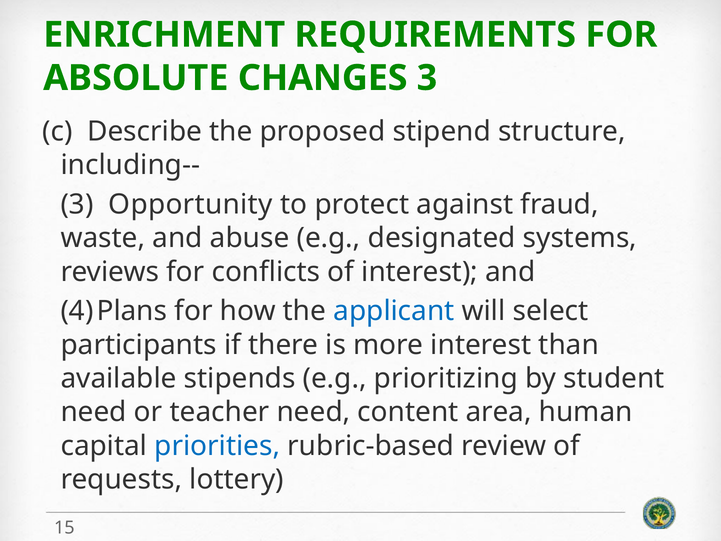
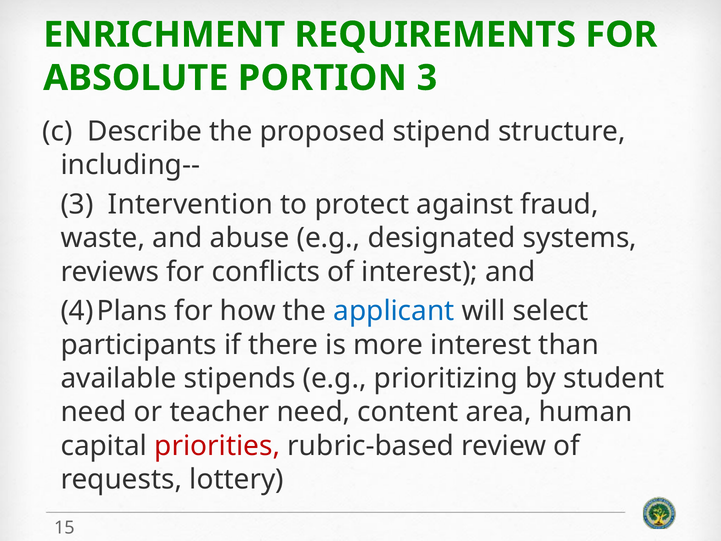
CHANGES: CHANGES -> PORTION (322, 78)
Opportunity: Opportunity -> Intervention (191, 204)
priorities colour: blue -> red (217, 446)
